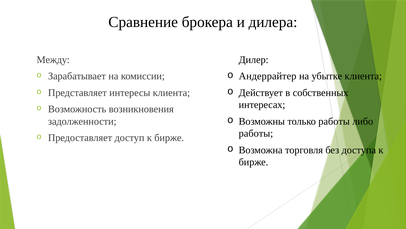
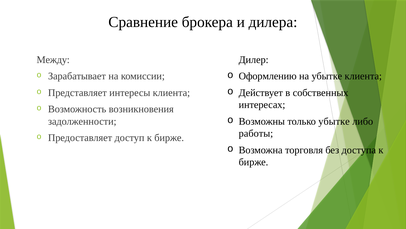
Андеррайтер: Андеррайтер -> Оформлению (268, 76)
только работы: работы -> убытке (334, 121)
